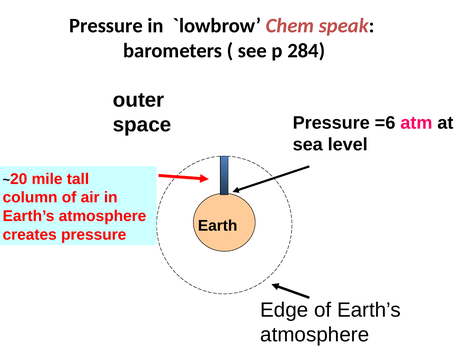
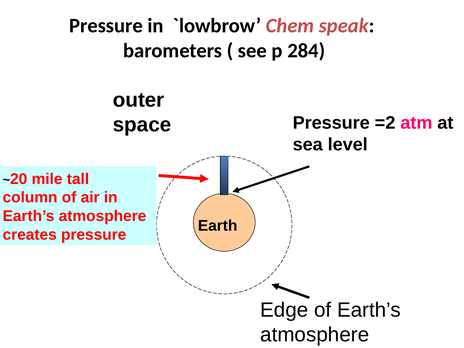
=6: =6 -> =2 (385, 123)
